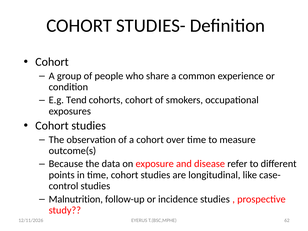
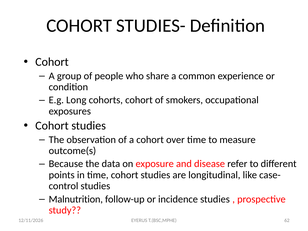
Tend: Tend -> Long (76, 100)
